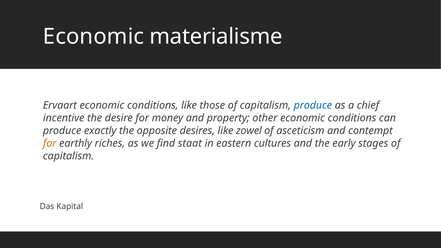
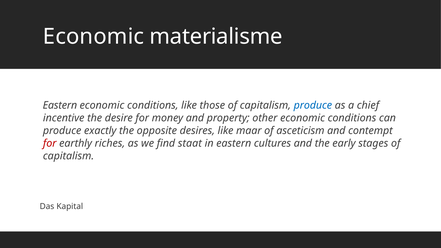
Ervaart: Ervaart -> Eastern (60, 106)
zowel: zowel -> maar (249, 131)
for colour: orange -> red (50, 144)
